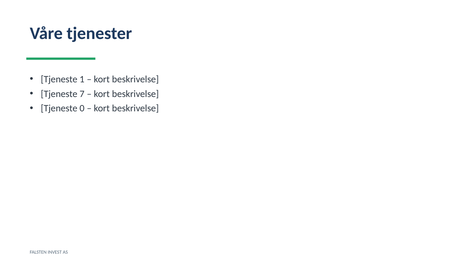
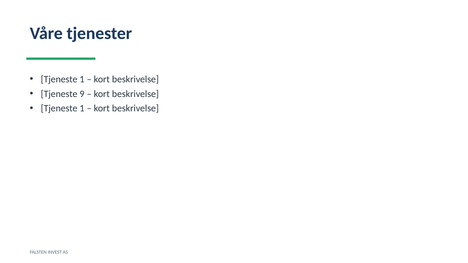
7: 7 -> 9 (82, 94)
0: 0 -> 1 (82, 109)
